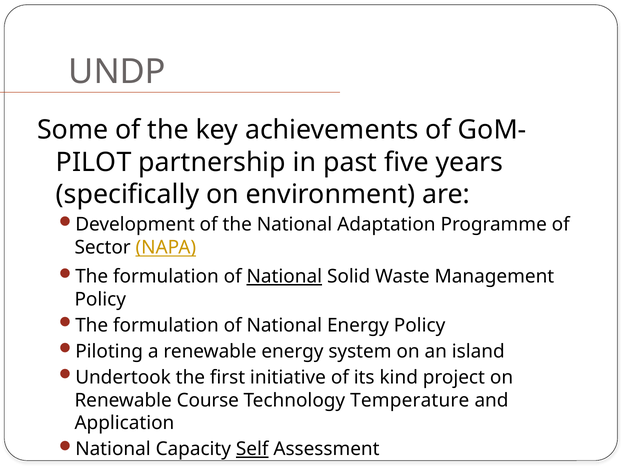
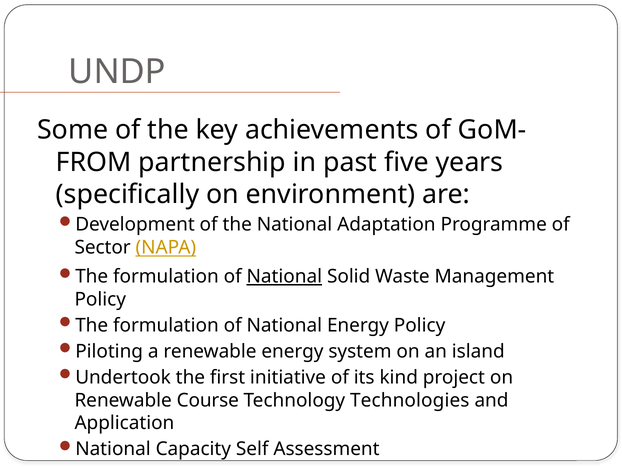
PILOT: PILOT -> FROM (94, 162)
Temperature: Temperature -> Technologies (410, 400)
Self underline: present -> none (252, 449)
